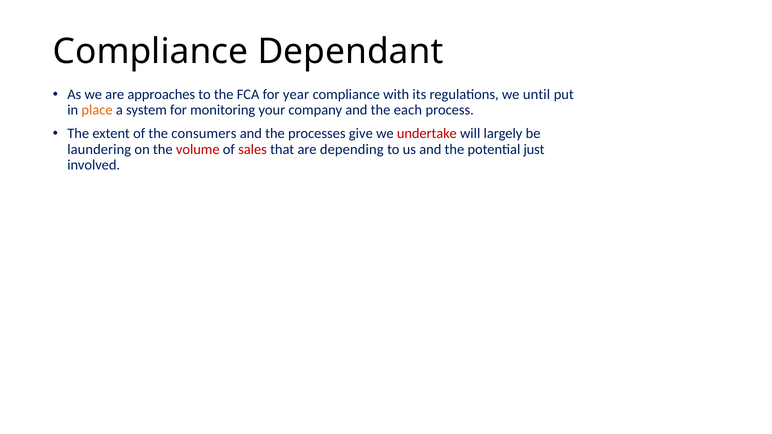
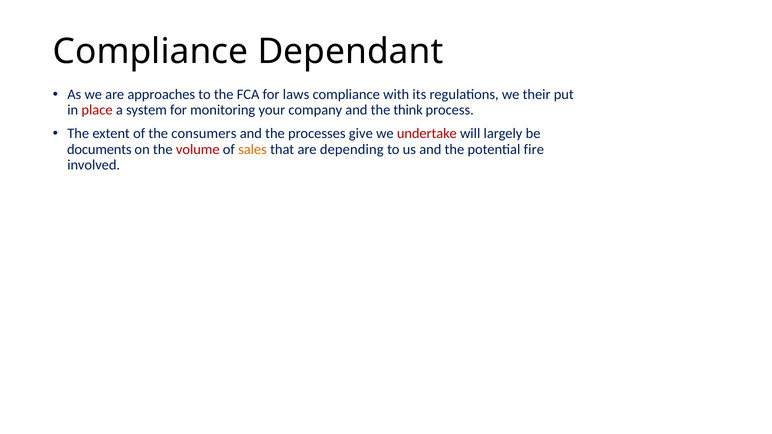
year: year -> laws (296, 94)
until: until -> their (537, 94)
place colour: orange -> red (97, 110)
each: each -> think (408, 110)
laundering: laundering -> documents (99, 149)
sales colour: red -> orange (253, 149)
just: just -> fire (534, 149)
